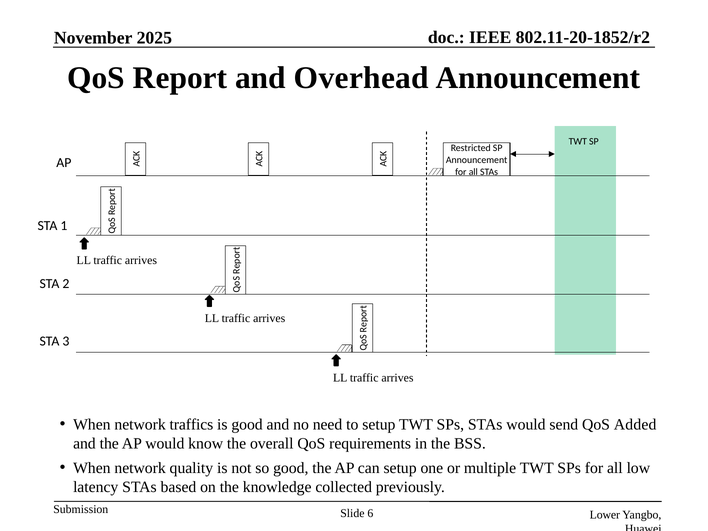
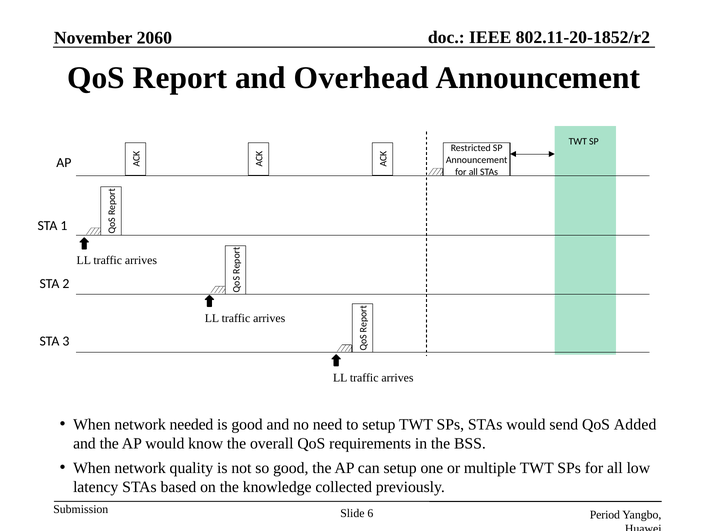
2025: 2025 -> 2060 (154, 38)
traffics: traffics -> needed (191, 424)
Lower: Lower -> Period (605, 515)
